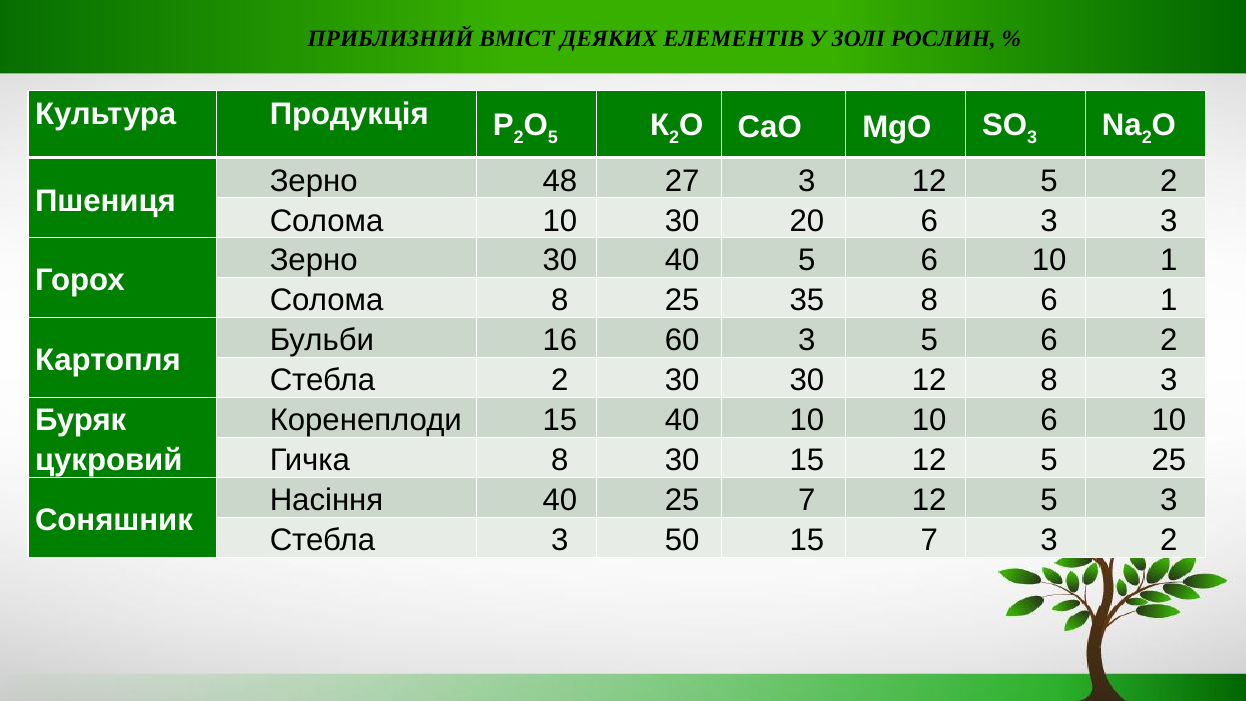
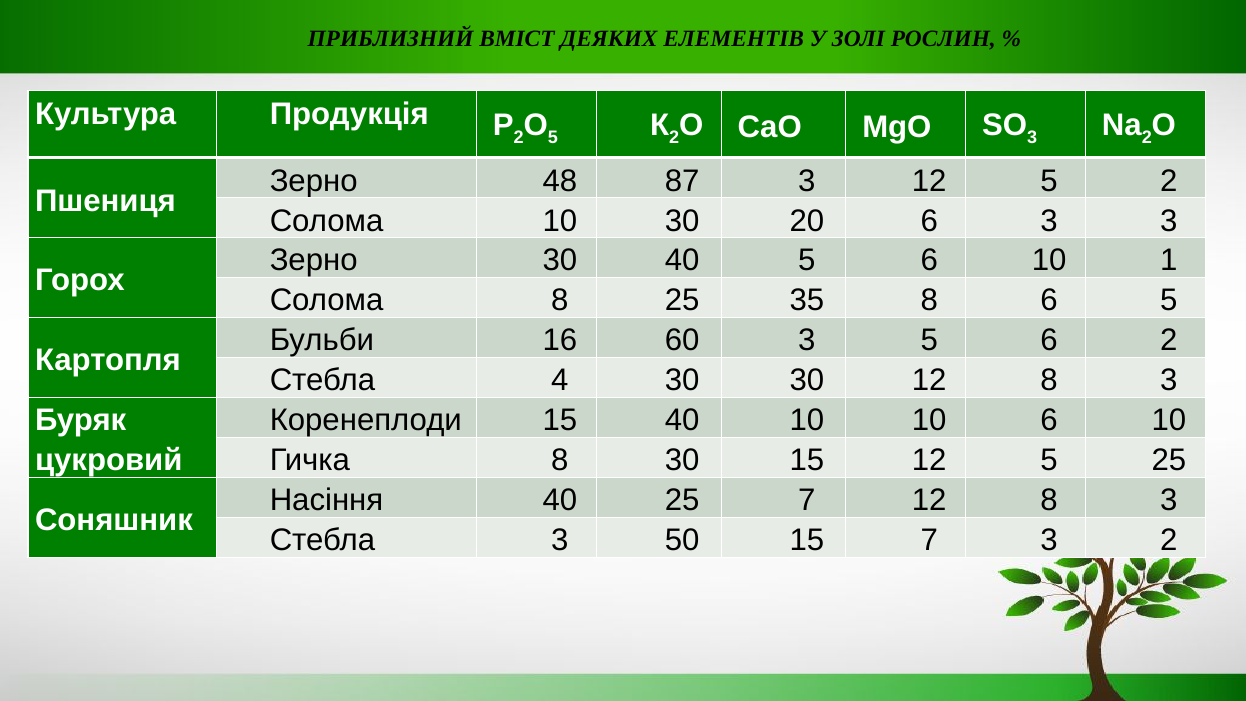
27: 27 -> 87 (682, 181)
6 1: 1 -> 5 (1169, 301)
Стебла 2: 2 -> 4 (560, 381)
7 12 5: 5 -> 8 (1049, 500)
